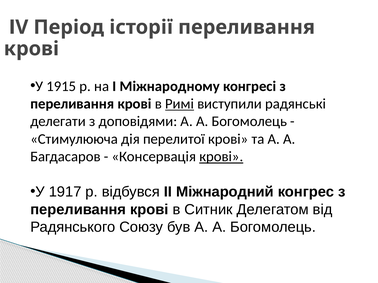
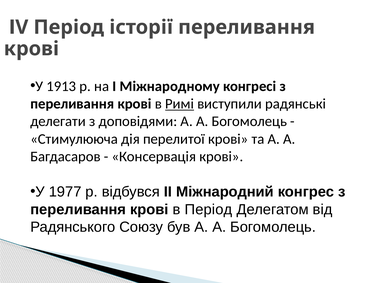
1915: 1915 -> 1913 (61, 86)
крові underline: present -> none (221, 157)
1917: 1917 -> 1977 (65, 192)
в Ситник: Ситник -> Період (208, 210)
